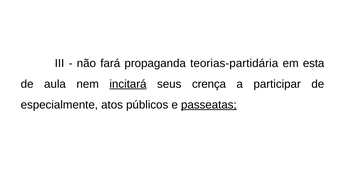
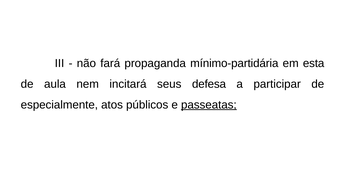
teorias-partidária: teorias-partidária -> mínimo-partidária (234, 63)
incitará underline: present -> none (128, 84)
crença: crença -> defesa (209, 84)
